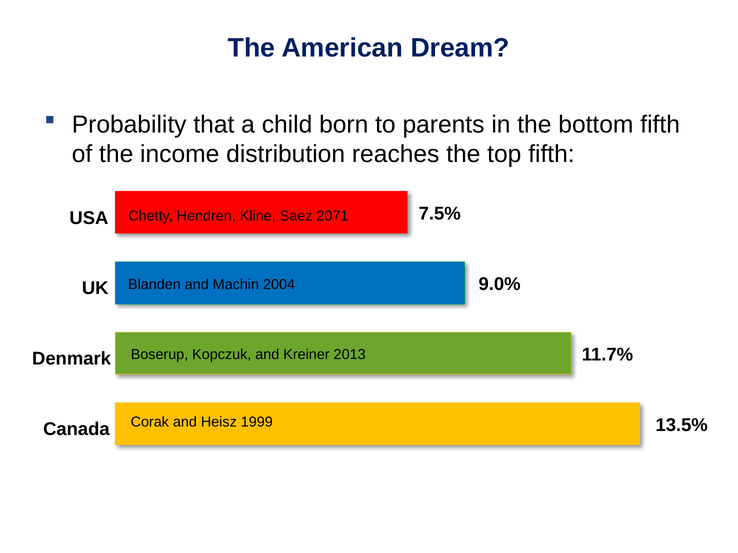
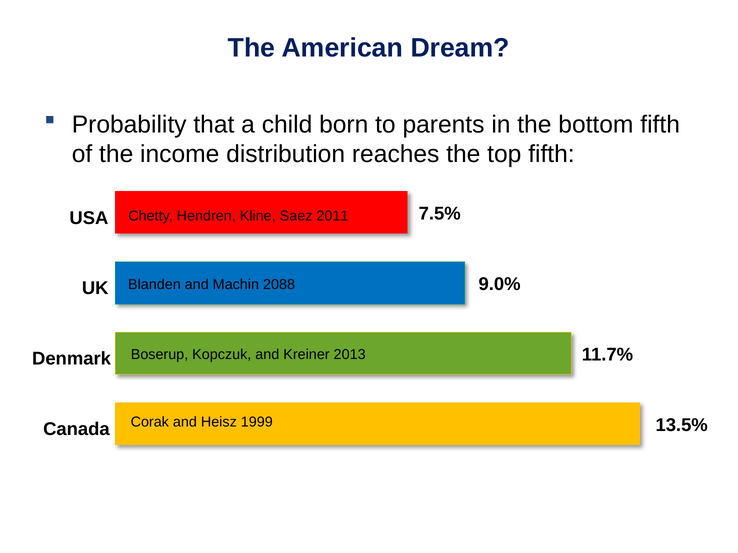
2071: 2071 -> 2011 (332, 216)
2004: 2004 -> 2088 (279, 285)
